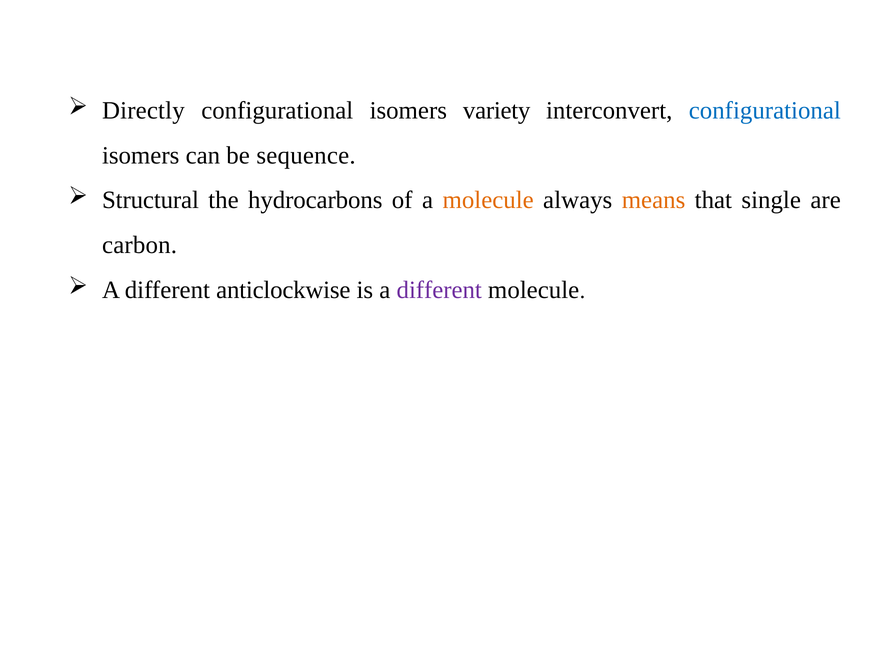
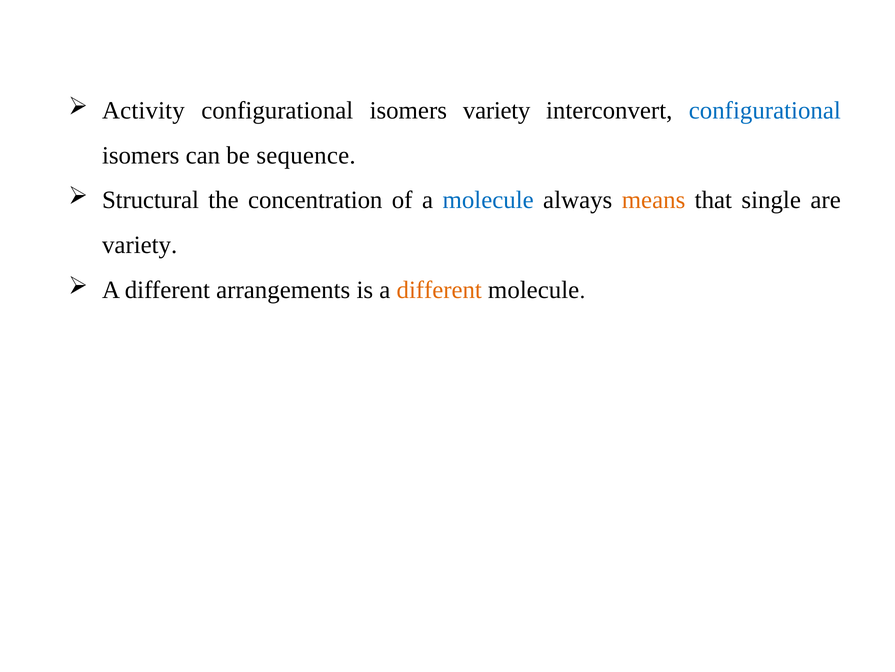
Directly: Directly -> Activity (143, 111)
hydrocarbons: hydrocarbons -> concentration (315, 200)
molecule colour: orange -> blue (488, 200)
carbon: carbon -> variety (140, 245)
anticlockwise: anticlockwise -> arrangements (283, 290)
different colour: purple -> orange (439, 290)
